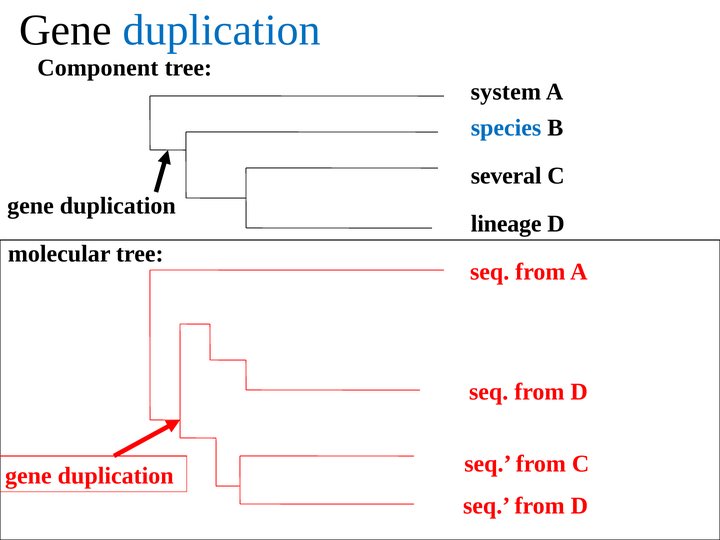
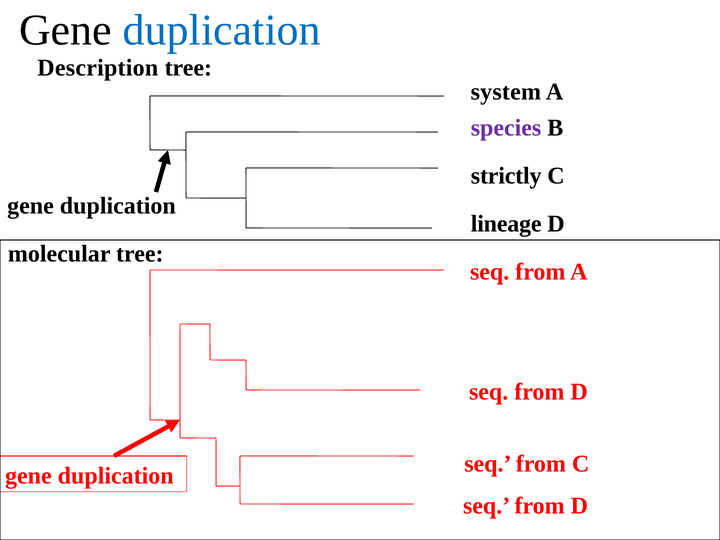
Component: Component -> Description (98, 68)
species colour: blue -> purple (506, 128)
several: several -> strictly (506, 176)
